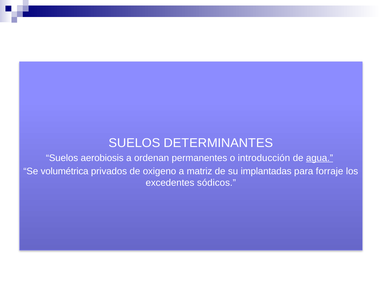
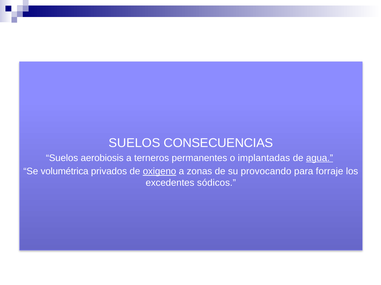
DETERMINANTES: DETERMINANTES -> CONSECUENCIAS (218, 143)
ordenan: ordenan -> terneros (152, 158)
introducción: introducción -> implantadas (264, 158)
oxigeno underline: none -> present (159, 172)
matriz: matriz -> zonas (199, 172)
implantadas: implantadas -> provocando (266, 172)
